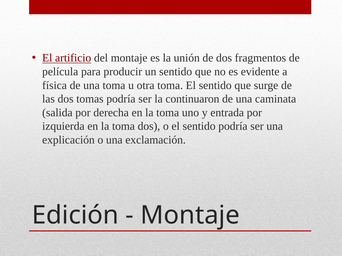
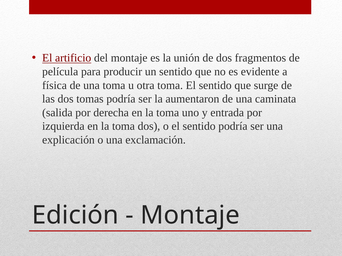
continuaron: continuaron -> aumentaron (192, 99)
